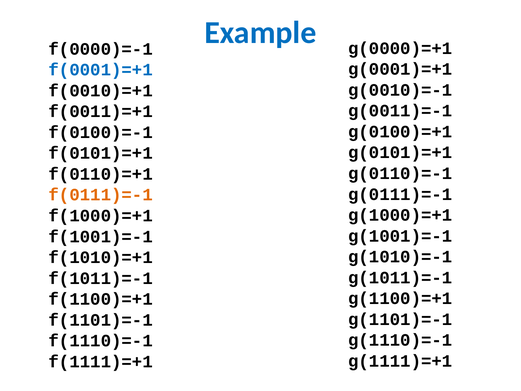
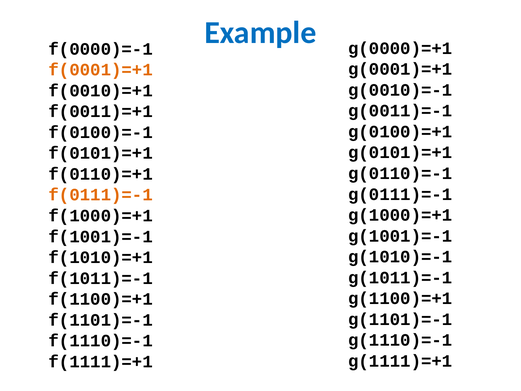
f(0001)=+1 colour: blue -> orange (101, 70)
